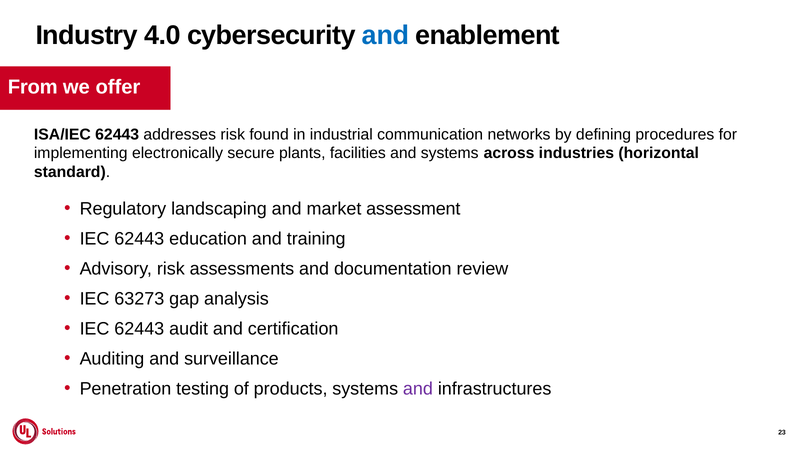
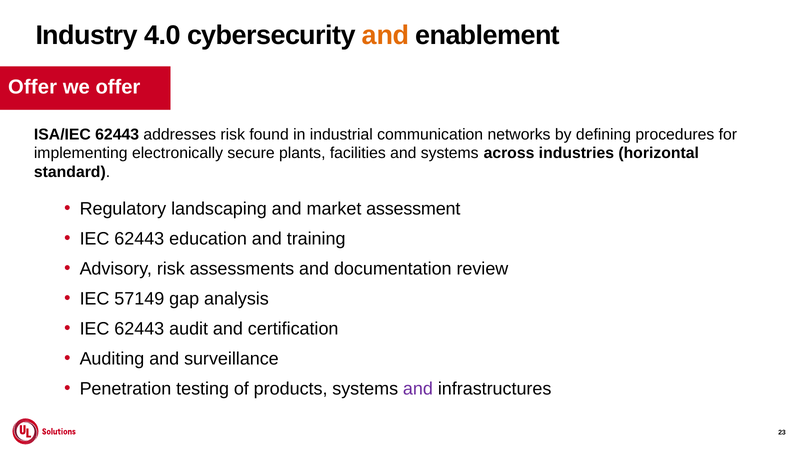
and colour: blue -> orange (385, 35)
From: From -> Offer (33, 87)
63273: 63273 -> 57149 (139, 299)
